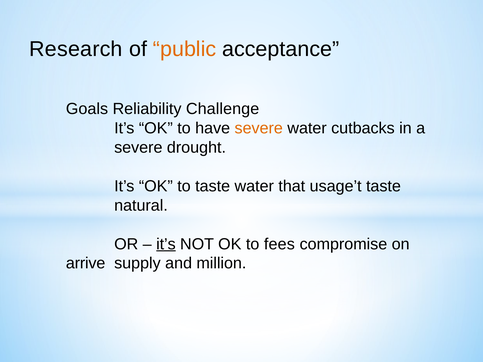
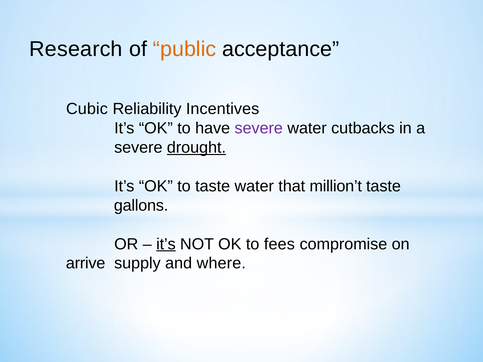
Goals: Goals -> Cubic (87, 109)
Challenge: Challenge -> Incentives (223, 109)
severe colour: orange -> purple (259, 128)
drought underline: none -> present (196, 148)
usage’t: usage’t -> million’t (336, 186)
natural: natural -> gallons (141, 206)
million: million -> where (221, 264)
